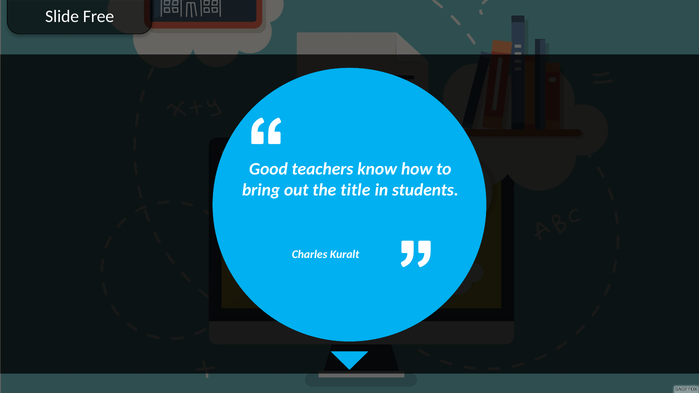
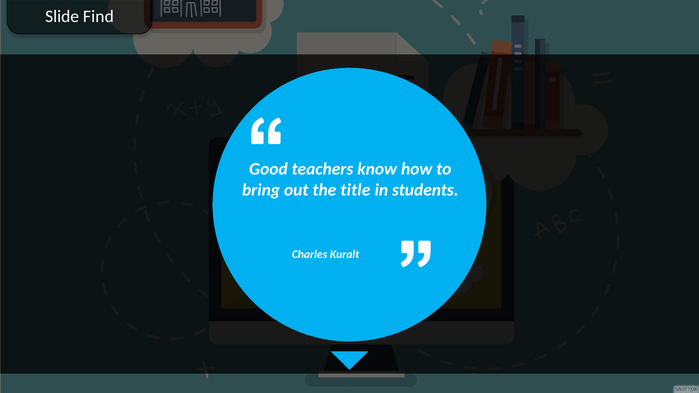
Free: Free -> Find (98, 17)
